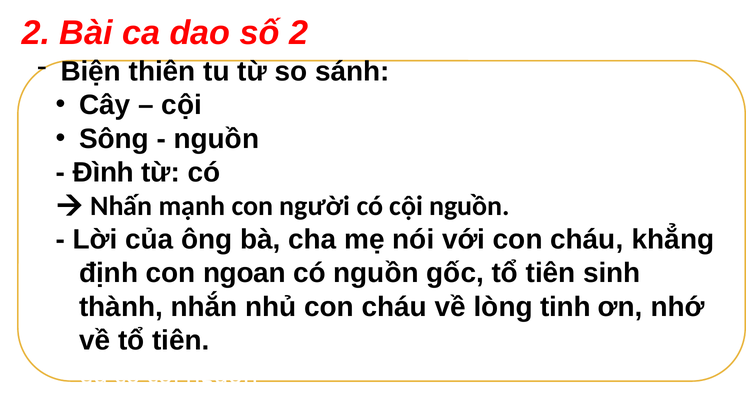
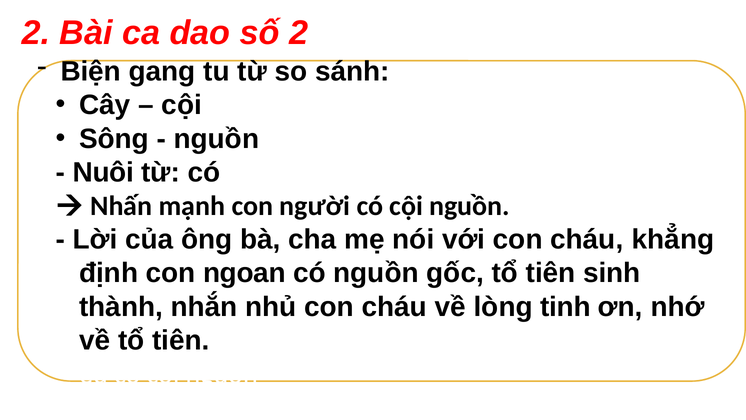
thiên: thiên -> gang (162, 72)
Đình: Đình -> Nuôi (103, 172)
